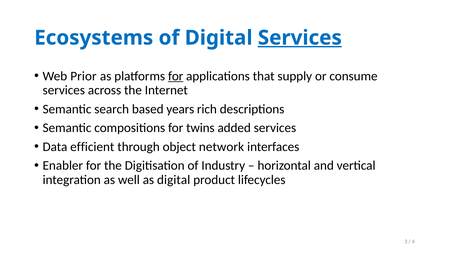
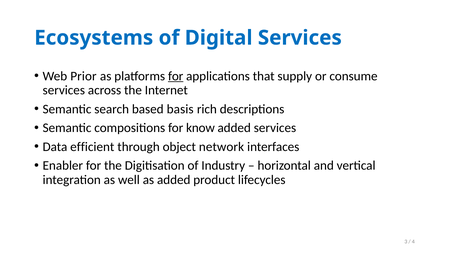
Services underline: present -> none (300, 38)
years: years -> basis (180, 109)
twins: twins -> know (200, 128)
as digital: digital -> added (174, 180)
